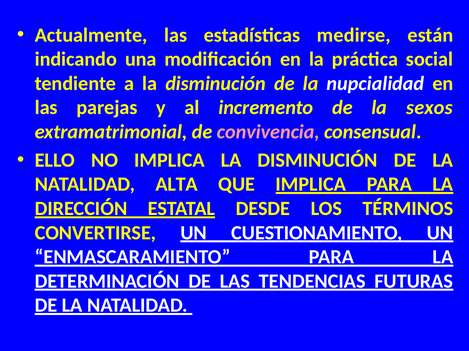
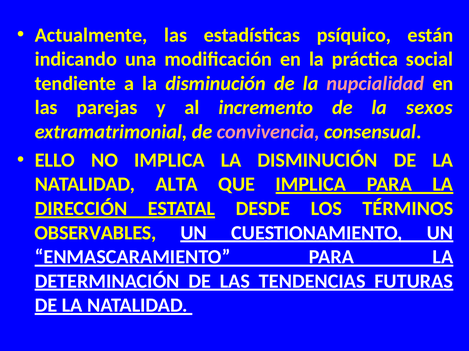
medirse: medirse -> psíquico (354, 35)
nupcialidad colour: white -> pink (375, 84)
CONVERTIRSE: CONVERTIRSE -> OBSERVABLES (95, 233)
